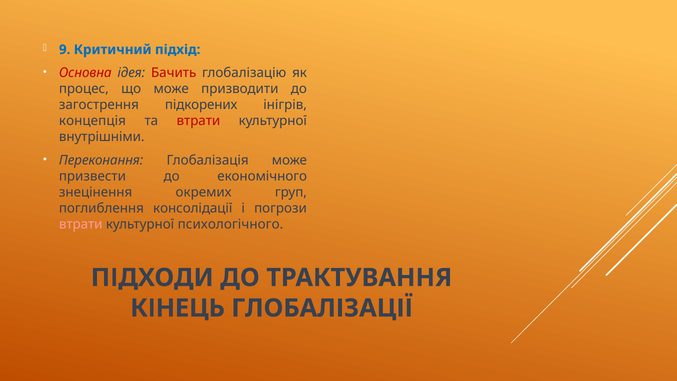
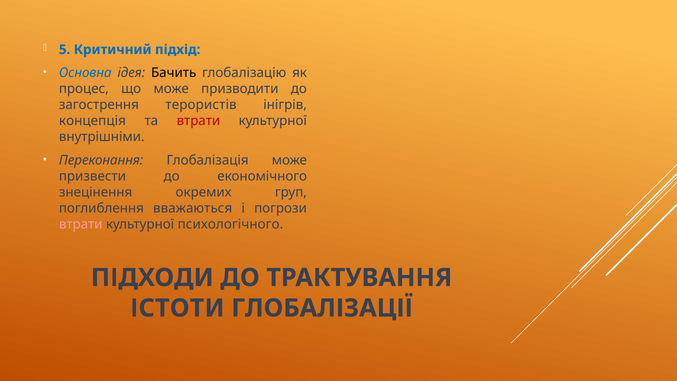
9: 9 -> 5 (65, 50)
Основна colour: red -> blue (85, 73)
Бачить colour: red -> black (174, 73)
підкорених: підкорених -> терористів (201, 105)
консолідації: консолідації -> вважаються (193, 208)
КІНЕЦЬ: КІНЕЦЬ -> ІСТОТИ (177, 308)
